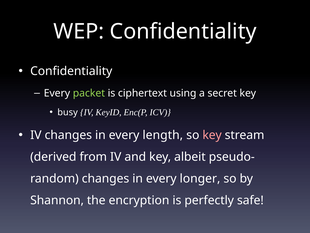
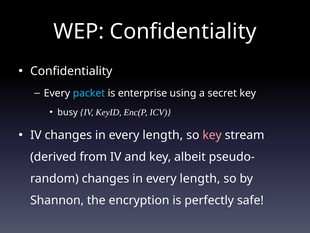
packet colour: light green -> light blue (89, 93)
ciphertext: ciphertext -> enterprise (143, 93)
longer: longer -> length (200, 178)
